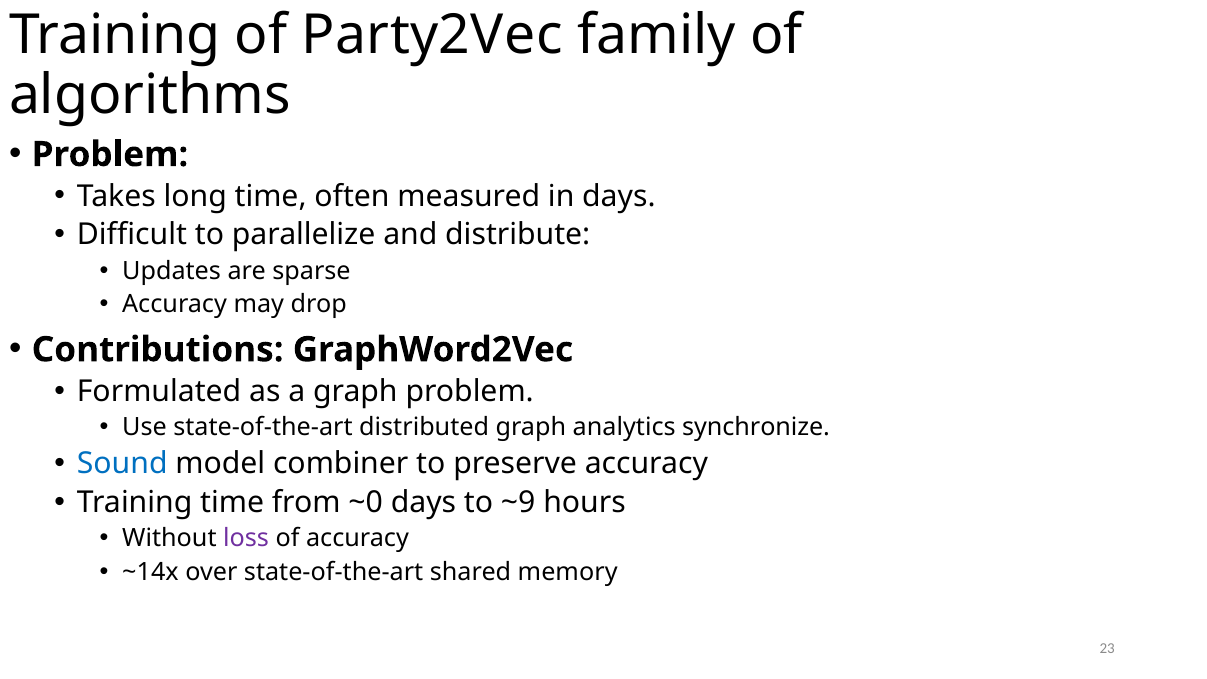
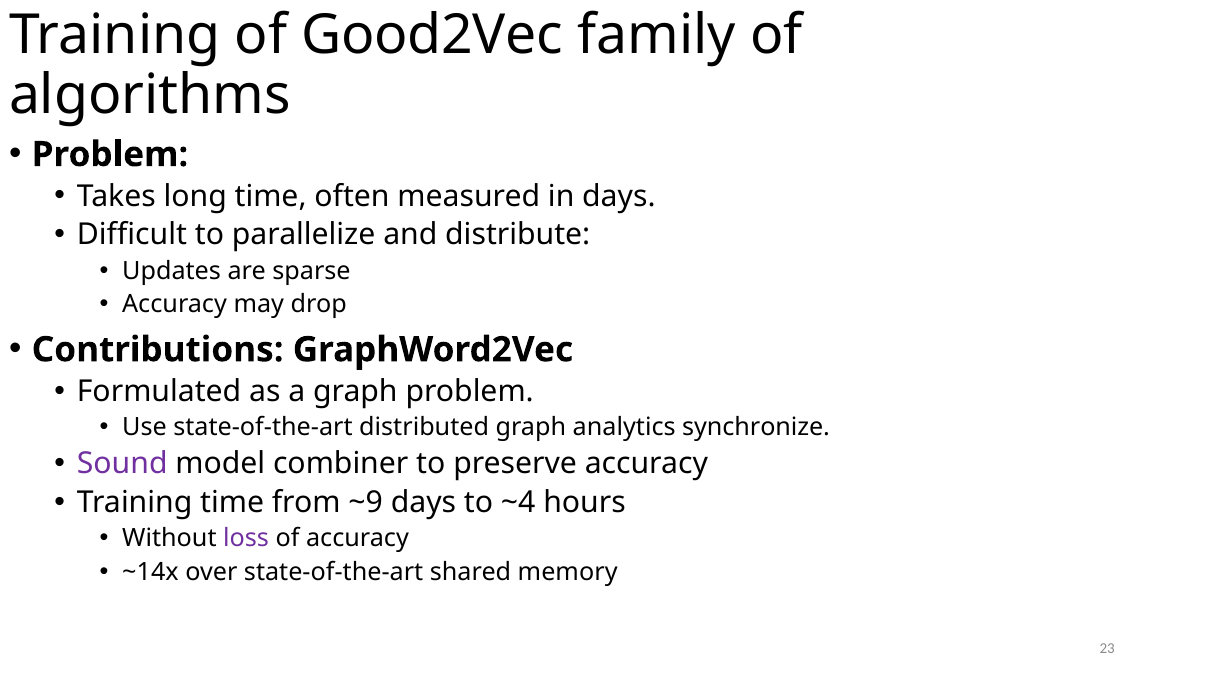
Party2Vec: Party2Vec -> Good2Vec (432, 35)
Sound colour: blue -> purple (122, 464)
~0: ~0 -> ~9 (366, 502)
~9: ~9 -> ~4 (518, 502)
